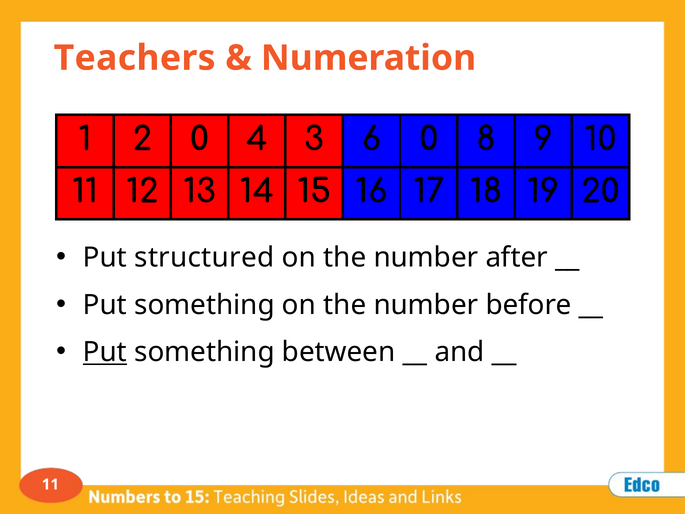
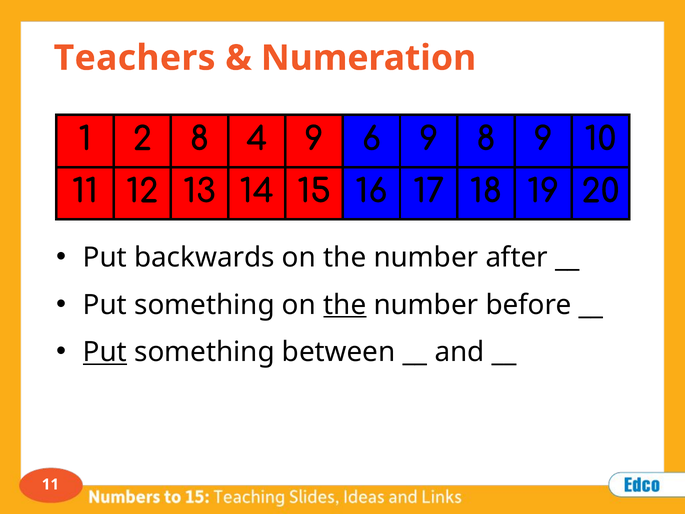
2 0: 0 -> 8 (199, 139)
4 3: 3 -> 9 (314, 139)
6 0: 0 -> 9 (429, 139)
structured: structured -> backwards (204, 257)
the underline: none -> present (345, 305)
